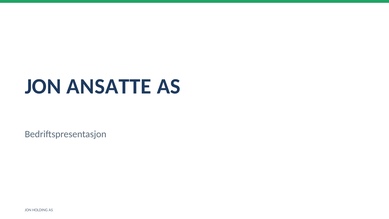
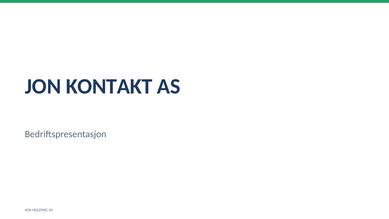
ANSATTE: ANSATTE -> KONTAKT (109, 86)
